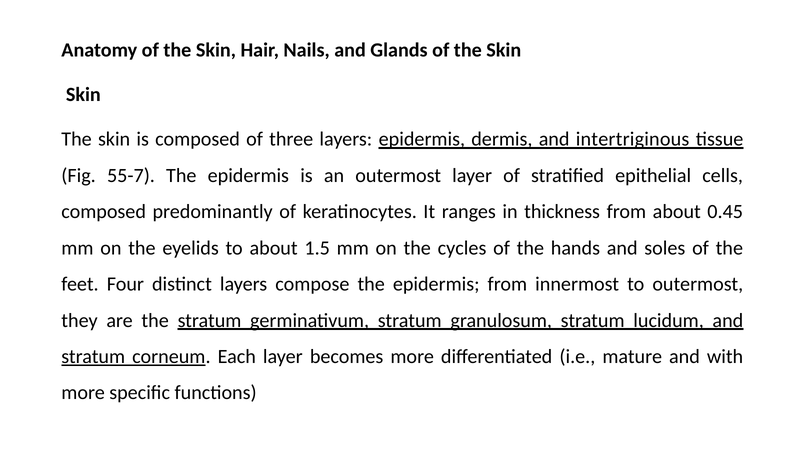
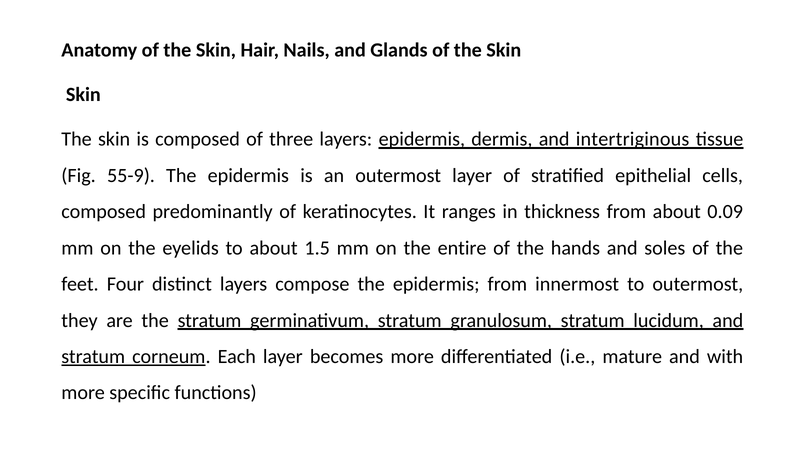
55-7: 55-7 -> 55-9 (131, 175)
0.45: 0.45 -> 0.09 (725, 212)
cycles: cycles -> entire (462, 248)
